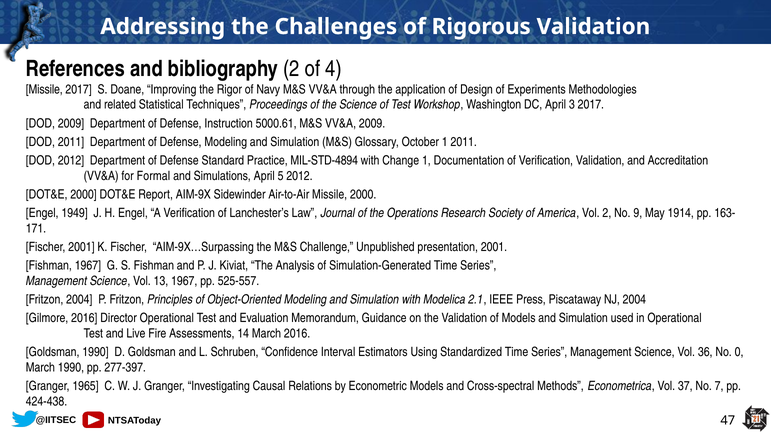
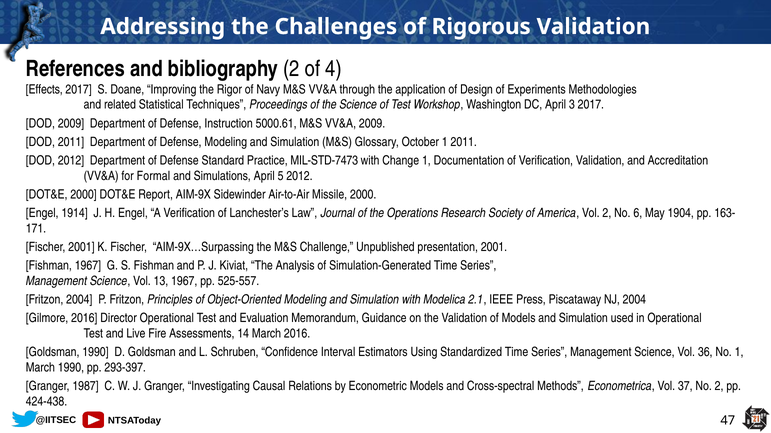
Missile: Missile -> Effects (44, 89)
MIL-STD-4894: MIL-STD-4894 -> MIL-STD-7473 (324, 161)
1949: 1949 -> 1914 (75, 213)
9: 9 -> 6 (638, 213)
1914: 1914 -> 1904 (681, 213)
No 0: 0 -> 1 (739, 353)
277-397: 277-397 -> 293-397 (125, 368)
1965: 1965 -> 1987 (85, 387)
No 7: 7 -> 2 (719, 387)
